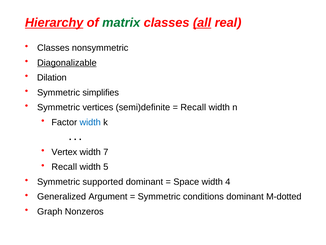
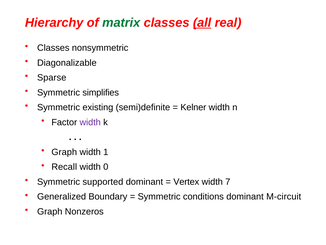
Hierarchy underline: present -> none (54, 23)
Diagonalizable underline: present -> none (67, 63)
Dilation: Dilation -> Sparse (52, 78)
vertices: vertices -> existing (98, 107)
Recall: Recall -> Kelner (193, 107)
width colour: blue -> purple (90, 122)
Vertex: Vertex -> Graph (64, 152)
7: 7 -> 1 (106, 152)
5: 5 -> 0 (106, 167)
Space: Space -> Vertex (186, 181)
4: 4 -> 7 (228, 181)
Argument: Argument -> Boundary (108, 196)
M-dotted: M-dotted -> M-circuit (284, 196)
